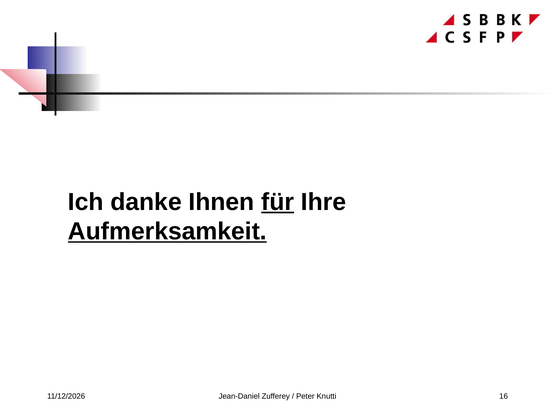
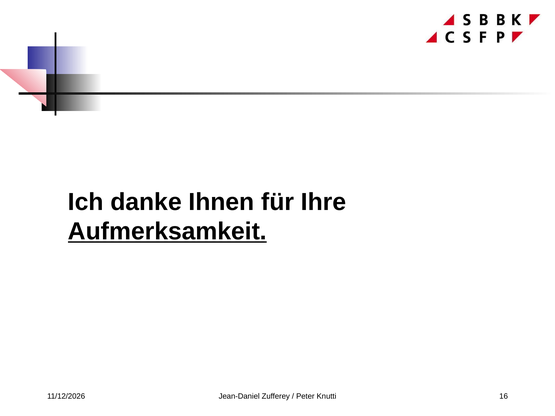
für underline: present -> none (278, 202)
